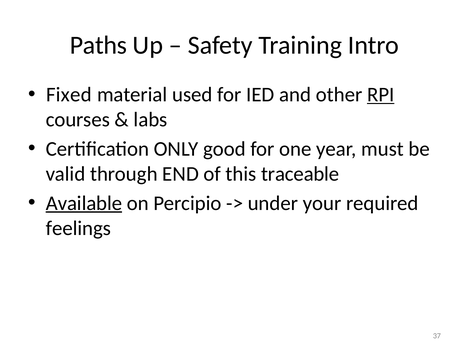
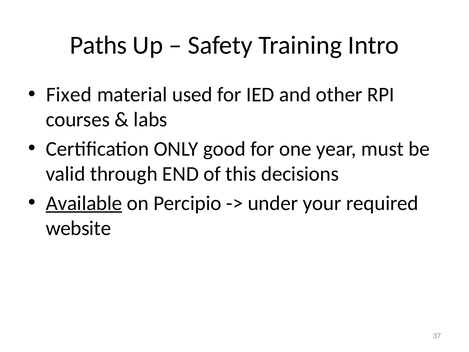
RPI underline: present -> none (381, 94)
traceable: traceable -> decisions (300, 174)
feelings: feelings -> website (78, 228)
